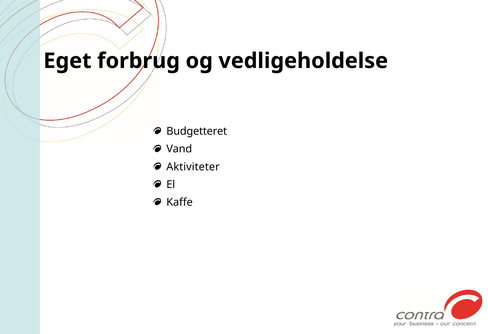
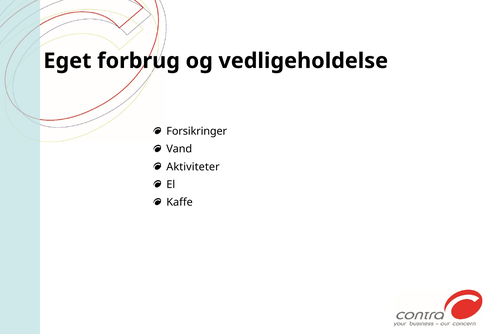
Budgetteret: Budgetteret -> Forsikringer (197, 131)
